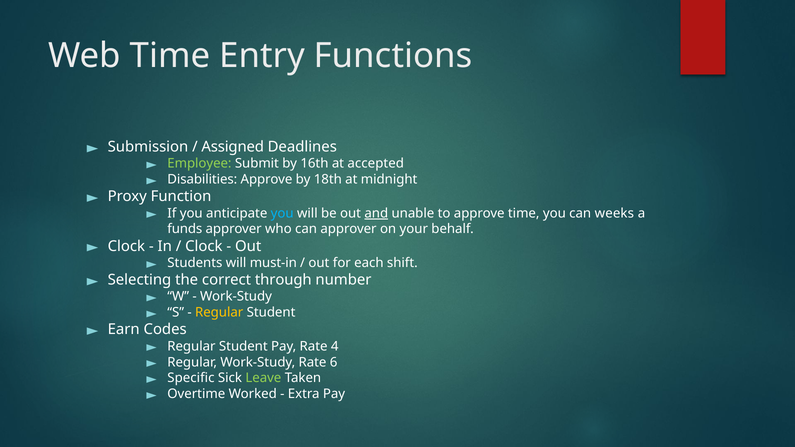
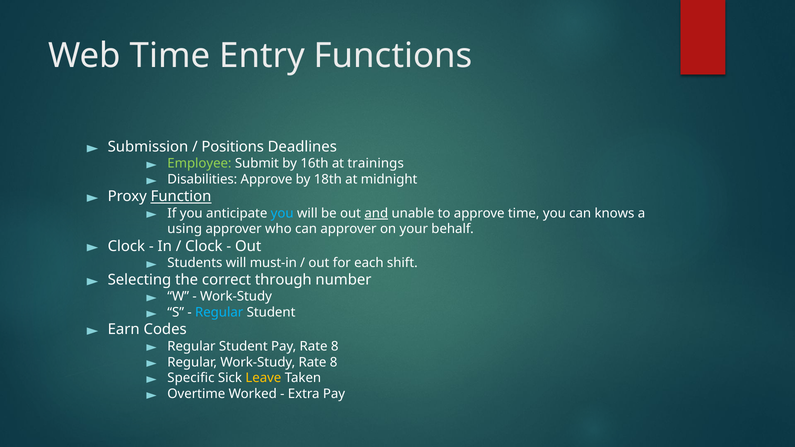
Assigned: Assigned -> Positions (233, 147)
accepted: accepted -> trainings (376, 164)
Function underline: none -> present (181, 197)
weeks: weeks -> knows (614, 213)
funds: funds -> using (185, 229)
Regular colour: yellow -> light blue (219, 313)
Pay Rate 4: 4 -> 8 (335, 346)
Work-Study Rate 6: 6 -> 8 (334, 362)
Leave colour: light green -> yellow (263, 378)
